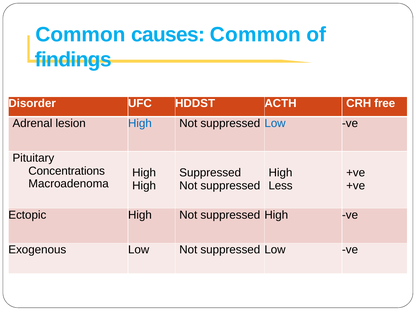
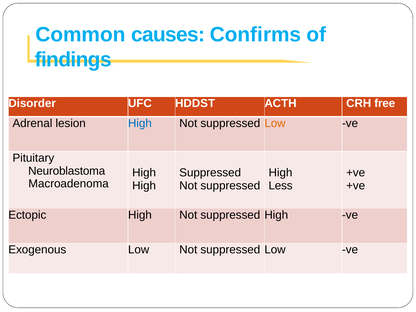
causes Common: Common -> Confirms (256, 35)
Low colour: blue -> orange (275, 123)
Concentrations: Concentrations -> Neuroblastoma (67, 171)
